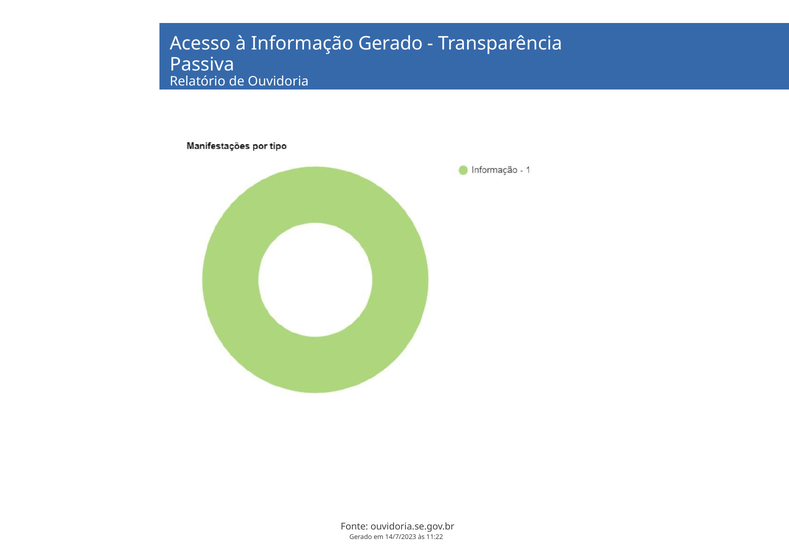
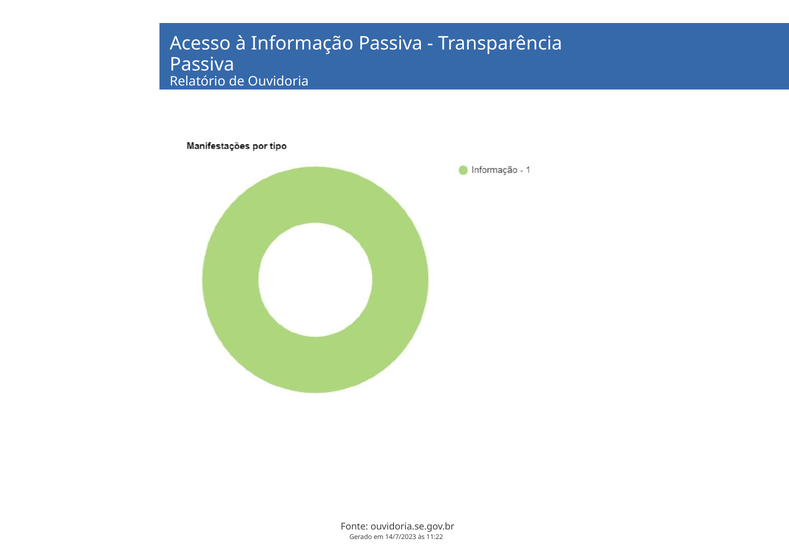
Informação Gerado: Gerado -> Passiva (390, 44)
